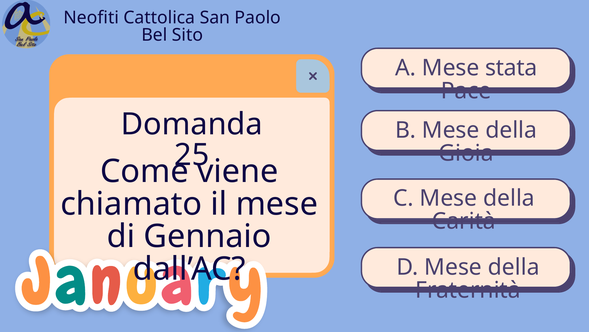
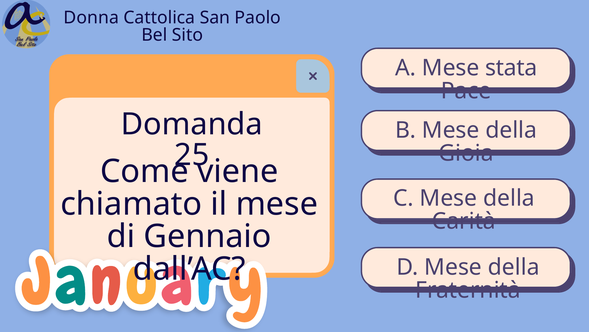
Neofiti: Neofiti -> Donna (91, 18)
